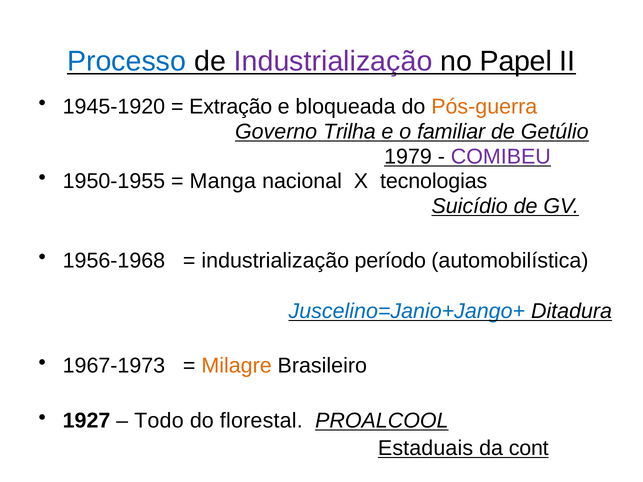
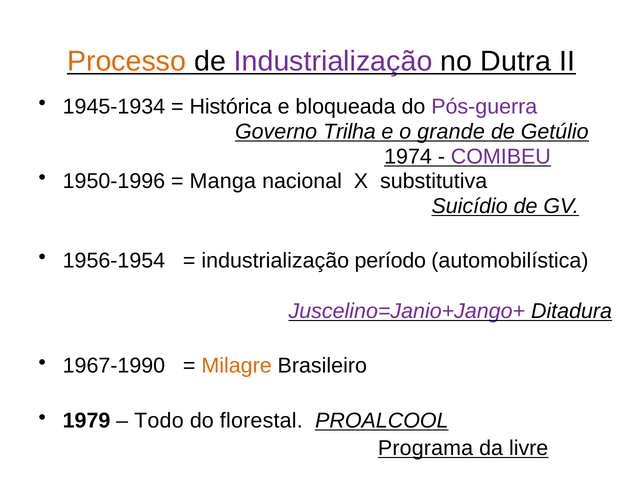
Processo colour: blue -> orange (127, 61)
Papel: Papel -> Dutra (516, 61)
1945-1920: 1945-1920 -> 1945-1934 (114, 107)
Extração: Extração -> Histórica (231, 107)
Pós-guerra colour: orange -> purple (484, 107)
familiar: familiar -> grande (451, 132)
1979: 1979 -> 1974 (408, 157)
1950-1955: 1950-1955 -> 1950-1996 (114, 181)
tecnologias: tecnologias -> substitutiva (434, 181)
1956-1968: 1956-1968 -> 1956-1954 (114, 261)
Juscelino=Janio+Jango+ colour: blue -> purple (407, 311)
1967-1973: 1967-1973 -> 1967-1990 (114, 366)
1927: 1927 -> 1979 (87, 421)
Estaduais: Estaduais -> Programa (426, 448)
cont: cont -> livre (529, 448)
